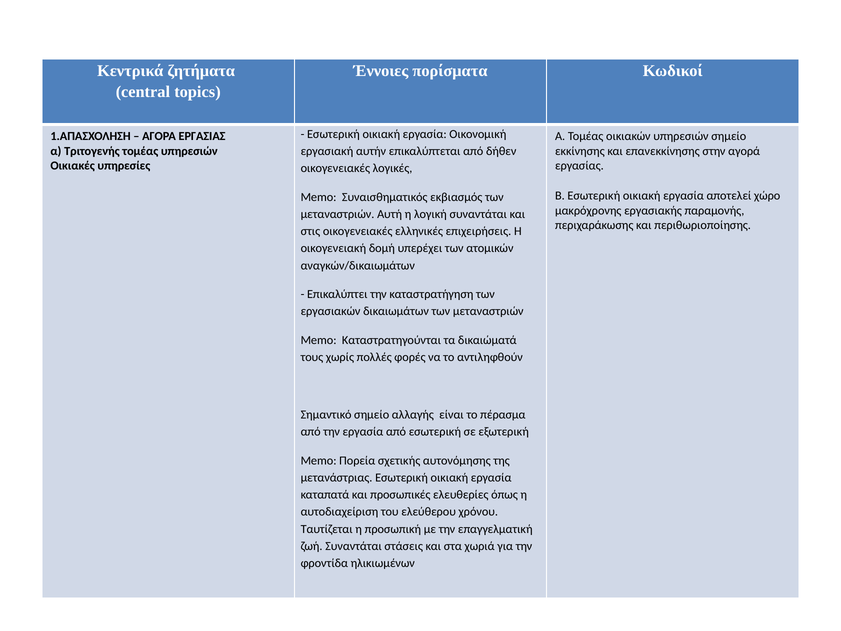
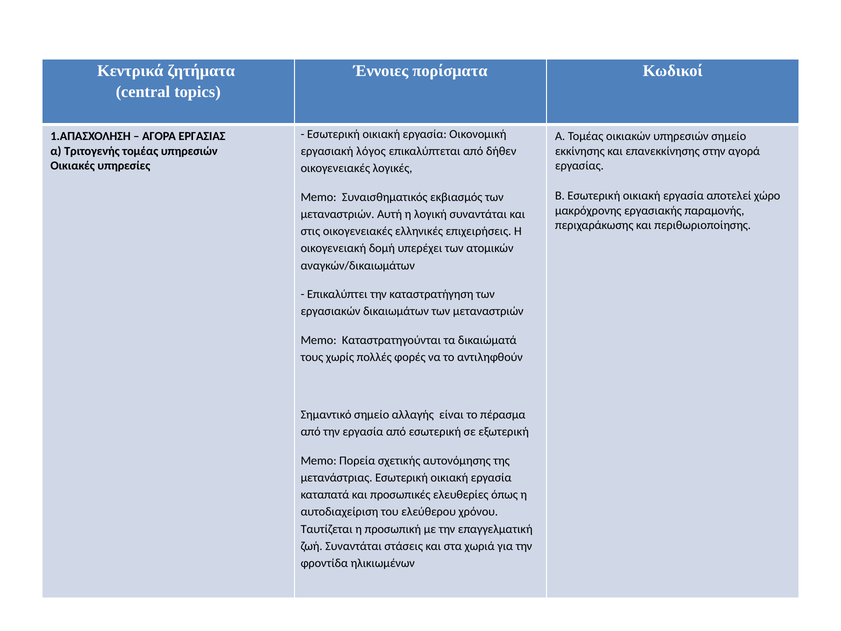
αυτήν: αυτήν -> λόγος (371, 151)
